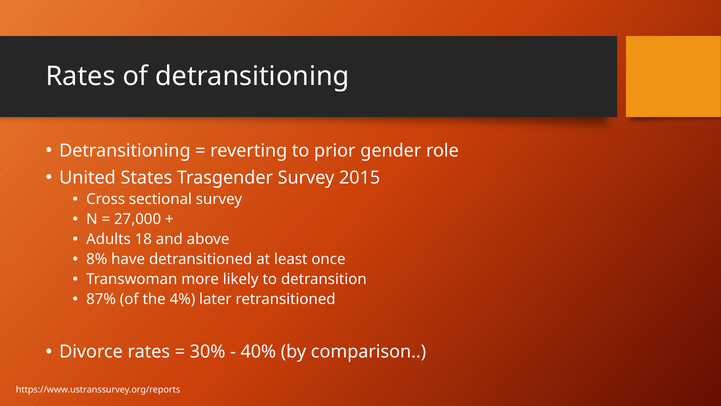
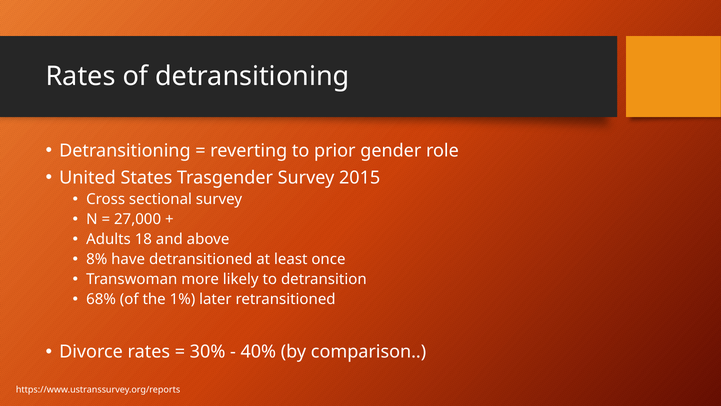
87%: 87% -> 68% (101, 299)
4%: 4% -> 1% (182, 299)
